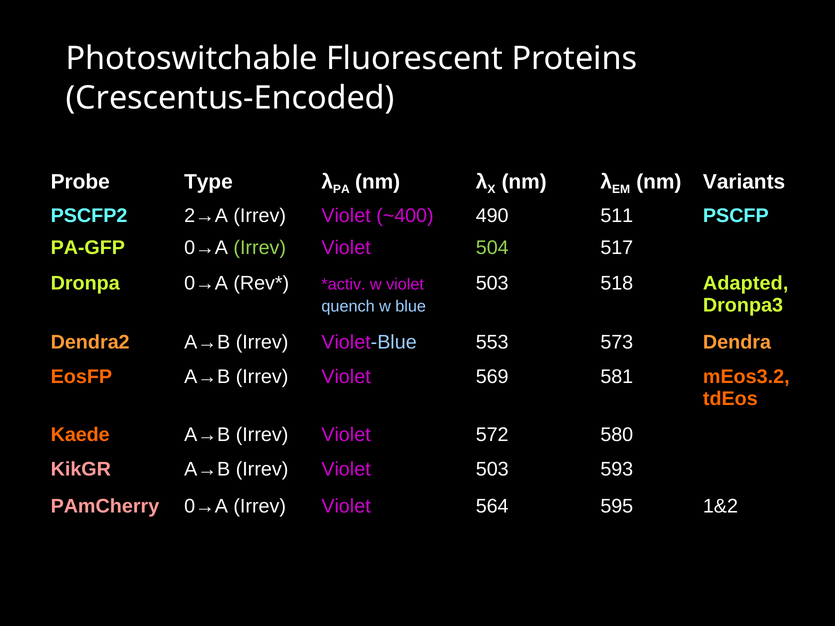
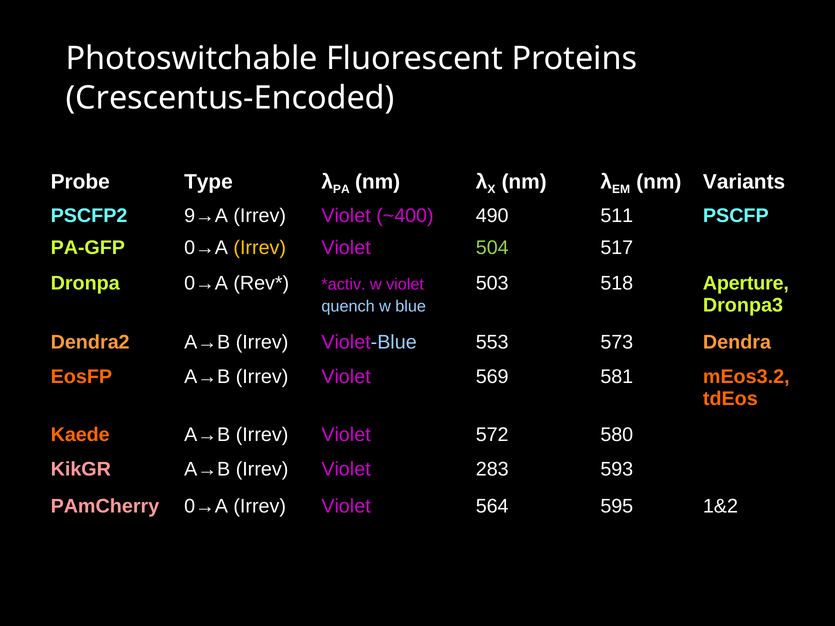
2→A: 2→A -> 9→A (206, 216)
Irrev colour: light green -> yellow (260, 248)
Adapted: Adapted -> Aperture (746, 283)
Violet 503: 503 -> 283 (492, 469)
